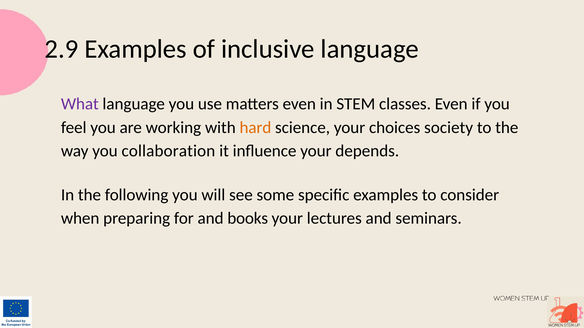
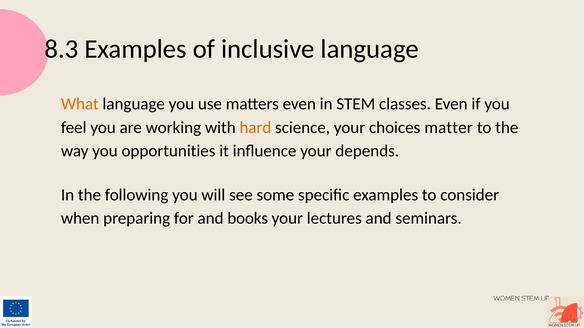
2.9: 2.9 -> 8.3 (61, 49)
What colour: purple -> orange (80, 104)
society: society -> matter (449, 128)
collaboration: collaboration -> opportunities (168, 151)
